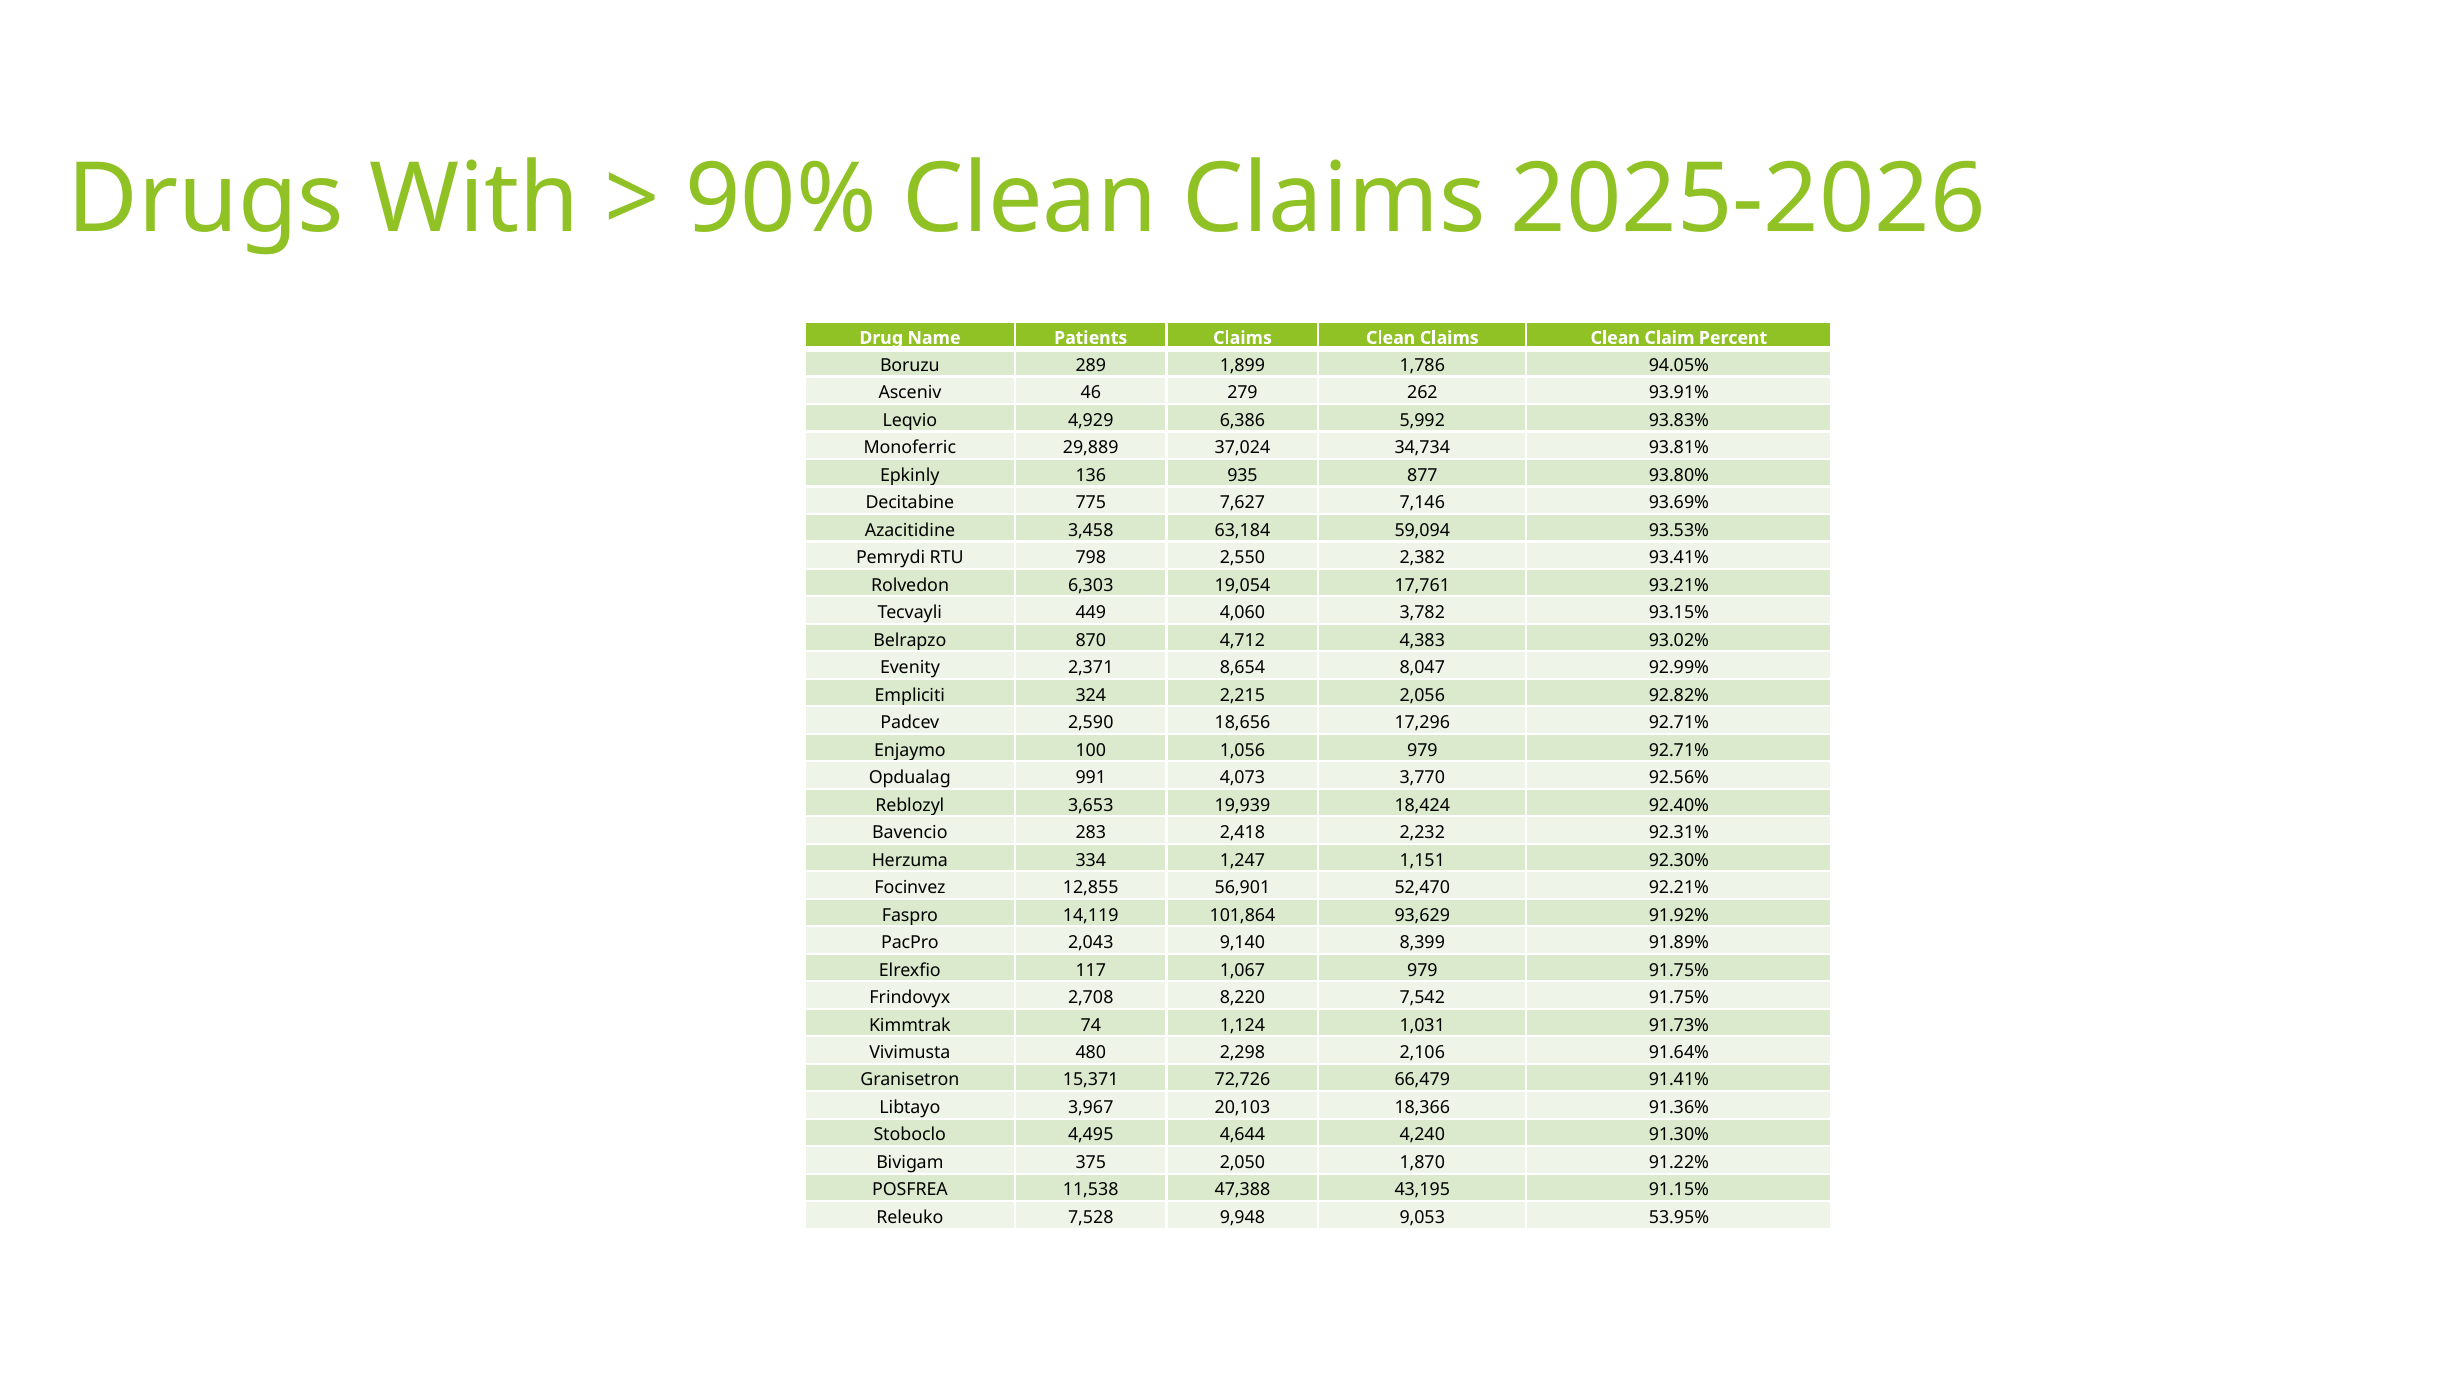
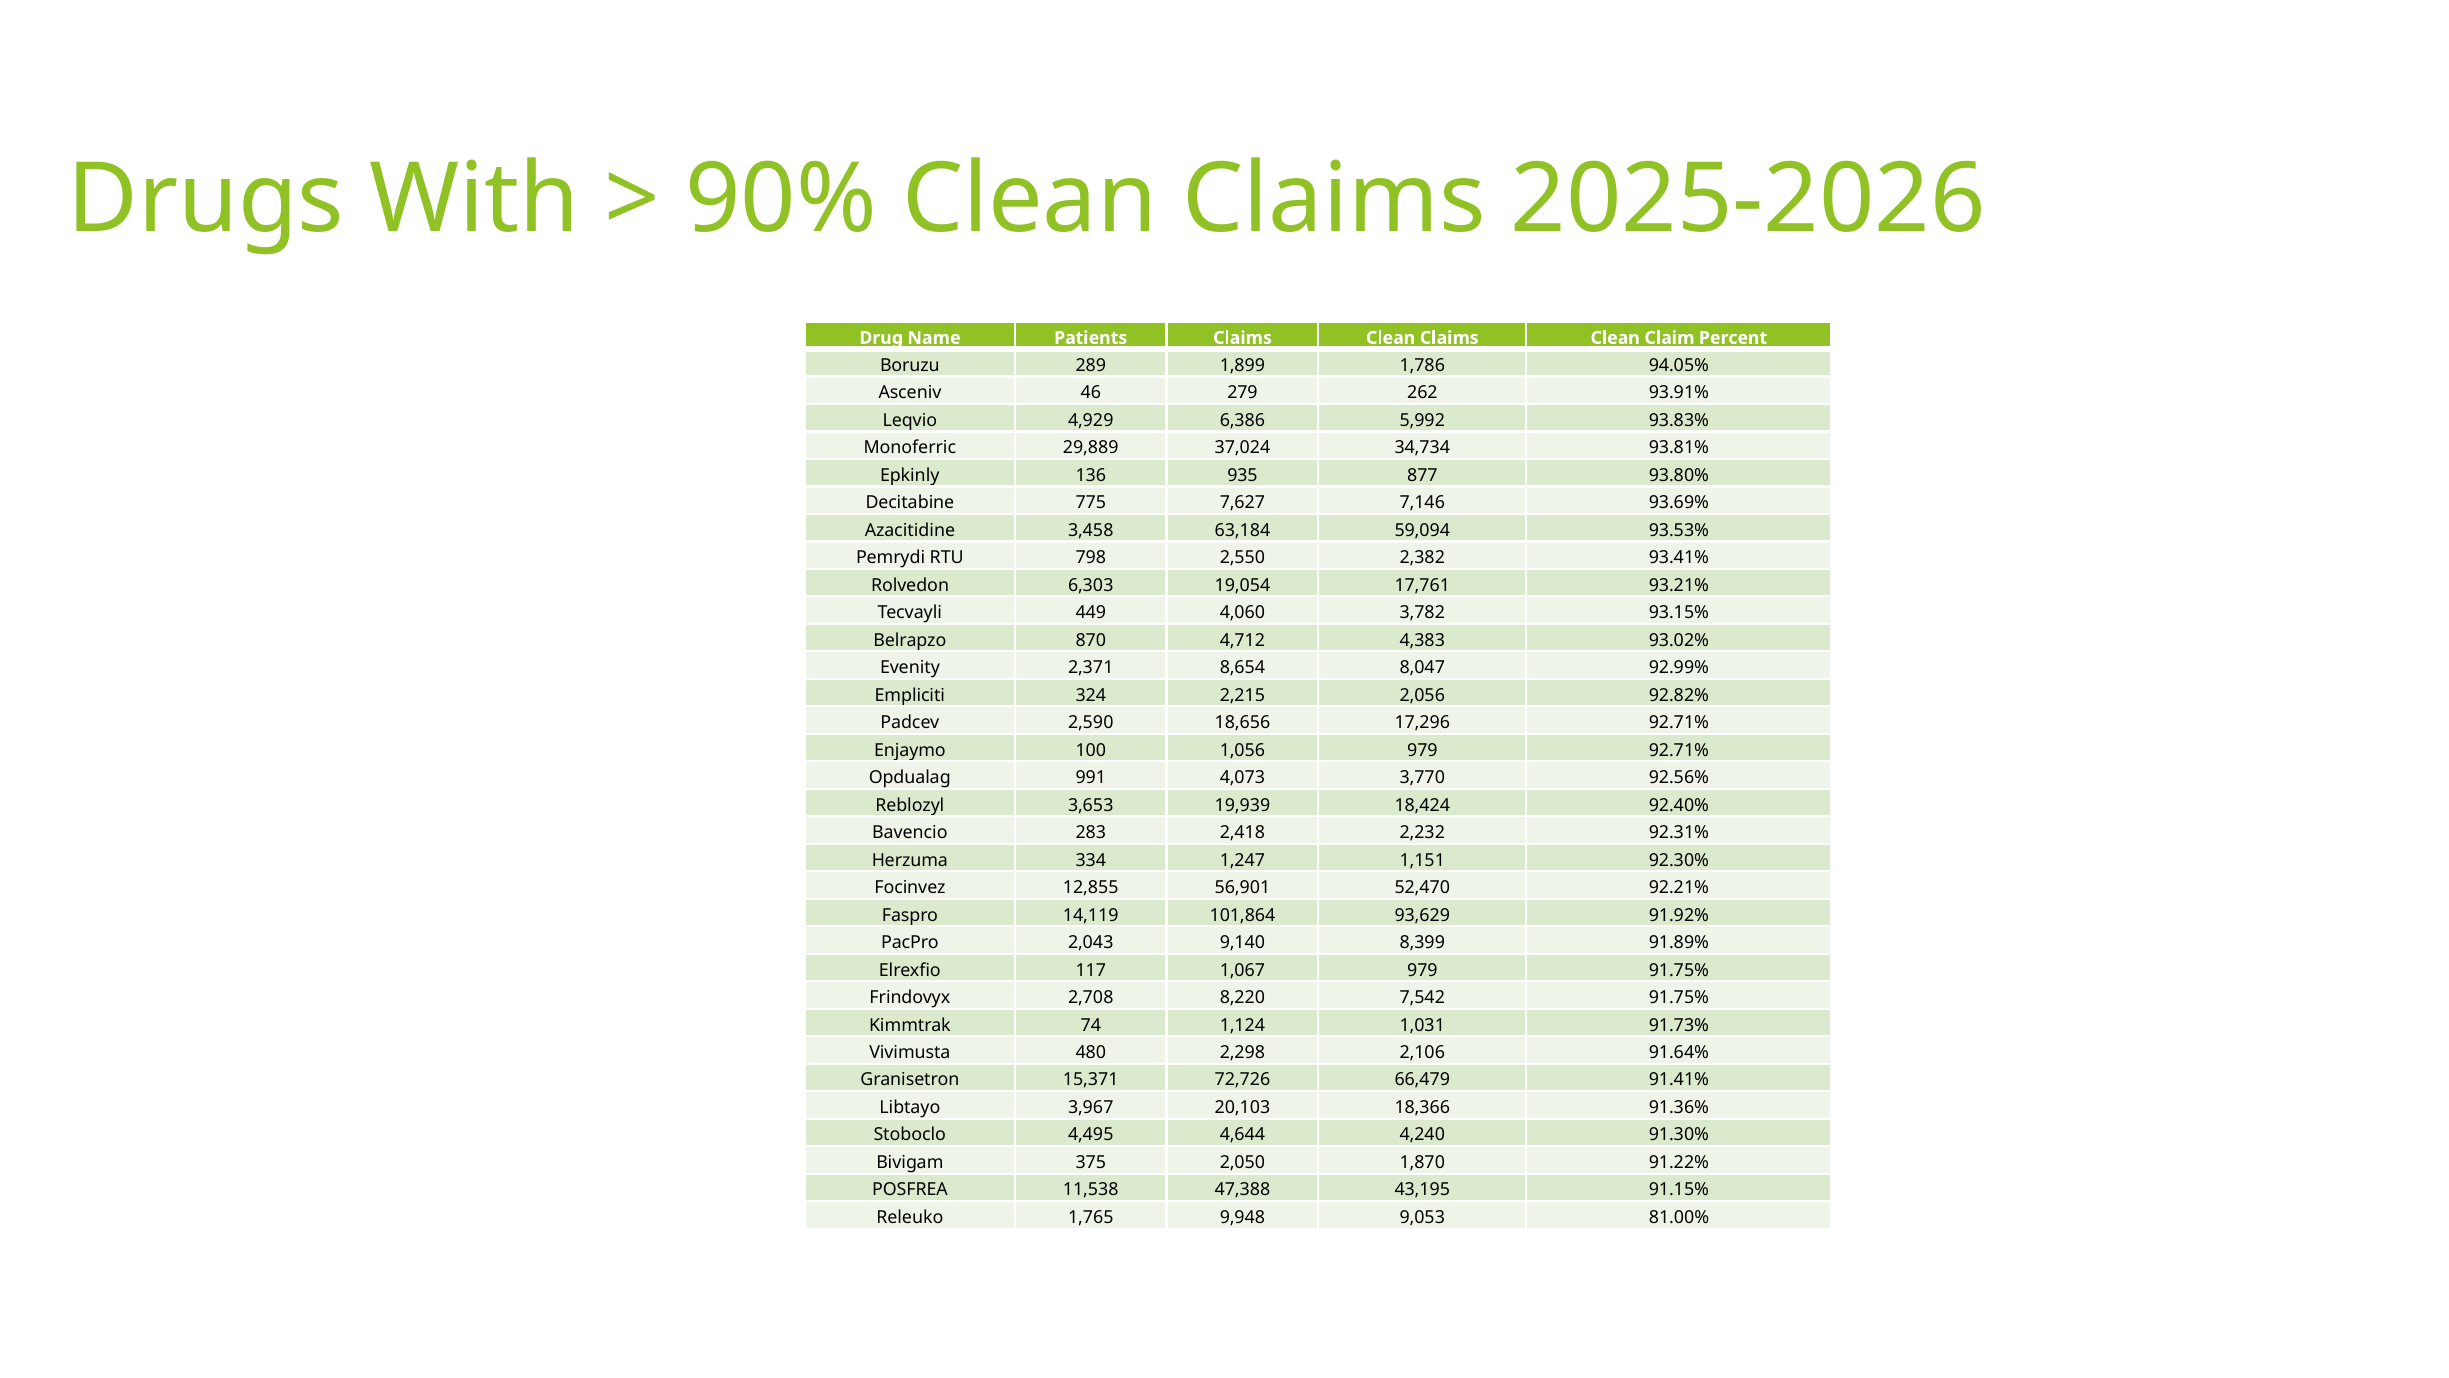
7,528: 7,528 -> 1,765 (1091, 1217)
53.95%: 53.95% -> 81.00% (1679, 1217)
